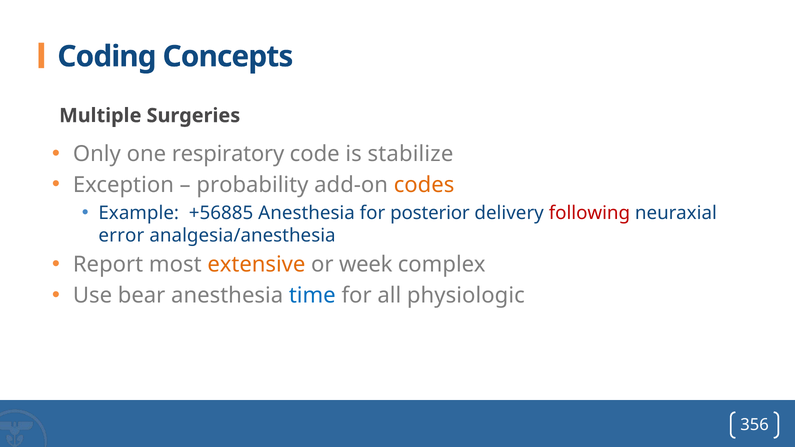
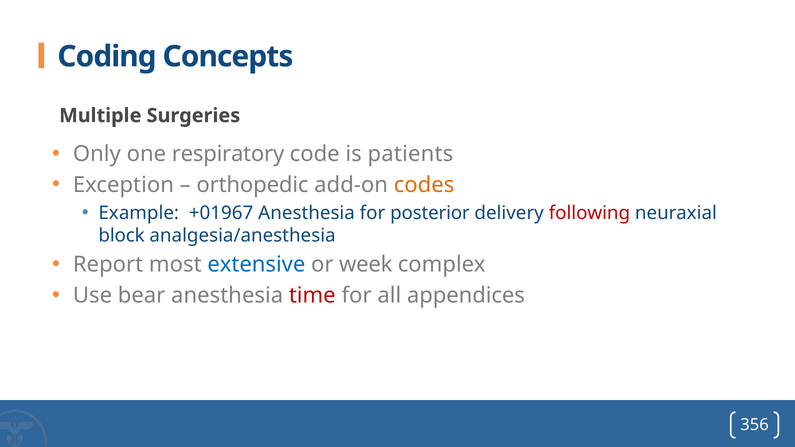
stabilize: stabilize -> patients (410, 154)
probability: probability -> orthopedic (252, 185)
+56885: +56885 -> +01967 (221, 213)
error: error -> block (122, 236)
extensive colour: orange -> blue (256, 265)
time colour: blue -> red (312, 296)
physiologic: physiologic -> appendices (466, 296)
